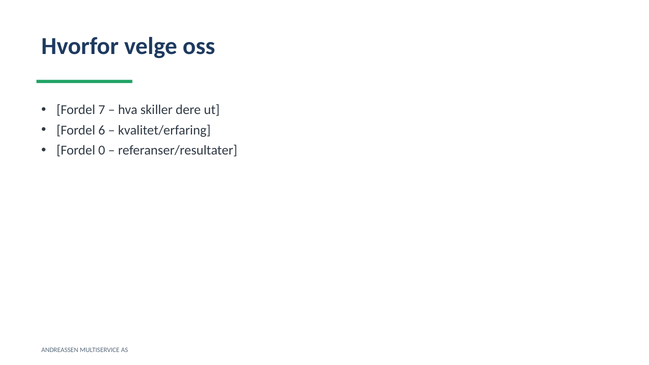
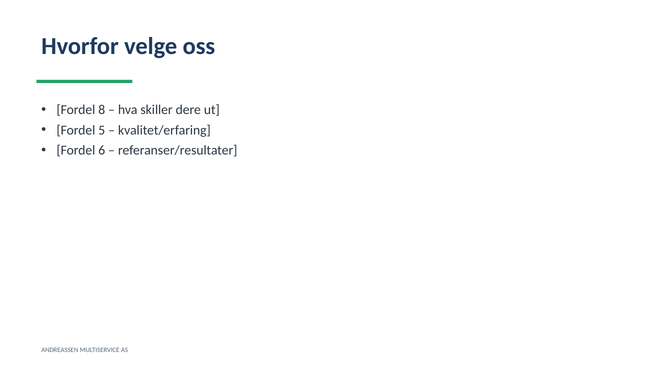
7: 7 -> 8 (102, 110)
6: 6 -> 5 (102, 130)
0: 0 -> 6 (102, 151)
